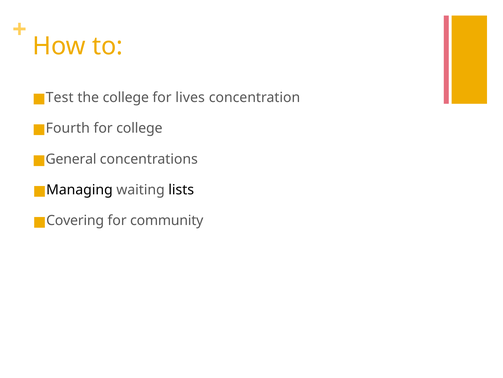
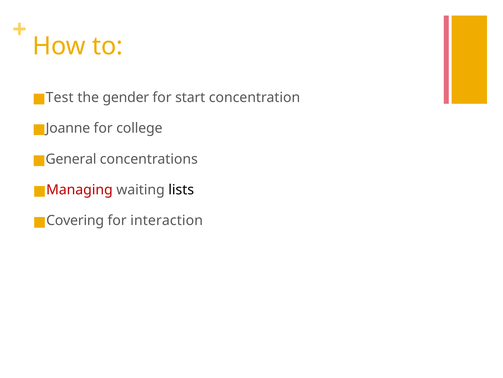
the college: college -> gender (126, 97)
lives: lives -> start (190, 97)
Fourth: Fourth -> Joanne (68, 128)
Managing colour: black -> red (79, 189)
community: community -> interaction (167, 220)
